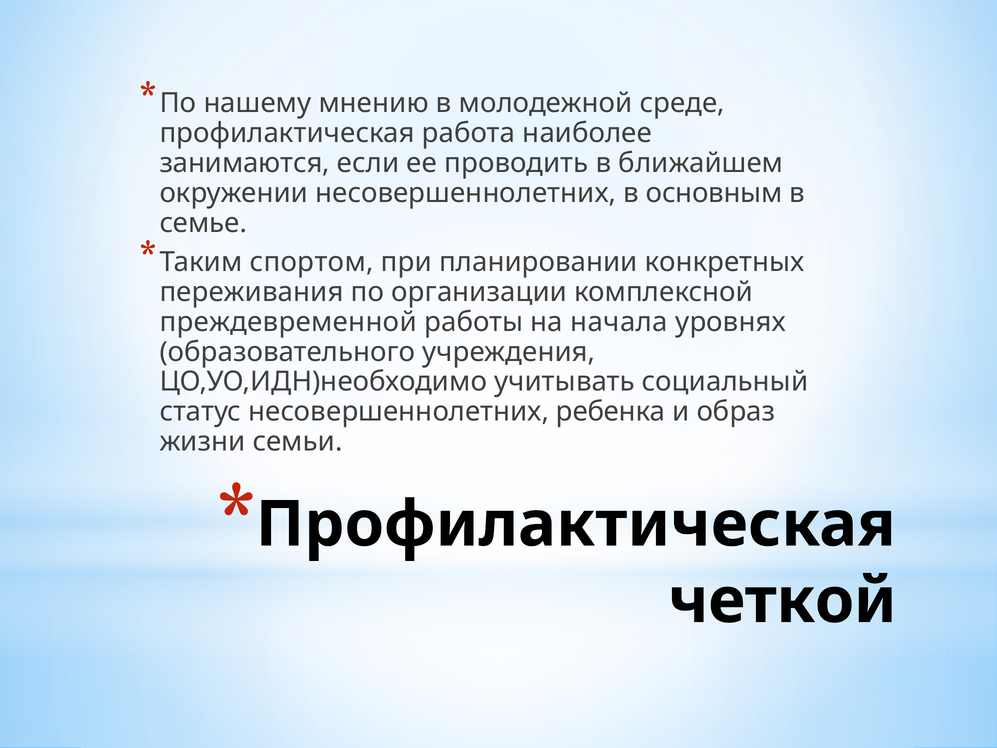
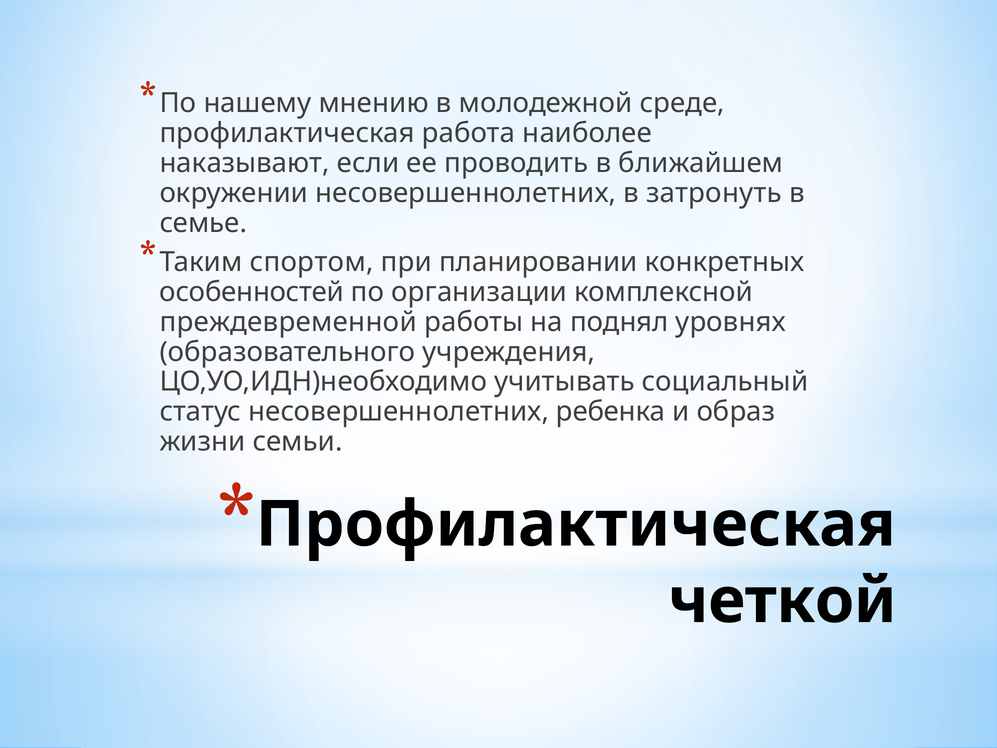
занимаются: занимаются -> наказывают (245, 163)
основным: основным -> затронуть (714, 193)
переживания: переживания -> особенностей (252, 292)
начала: начала -> поднял (619, 322)
